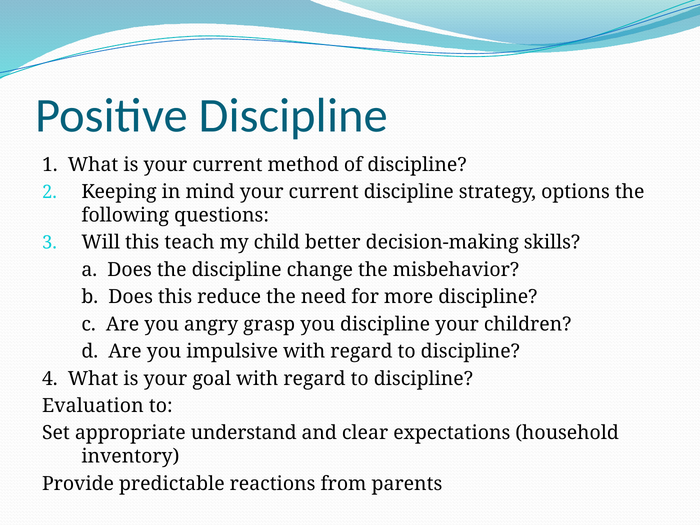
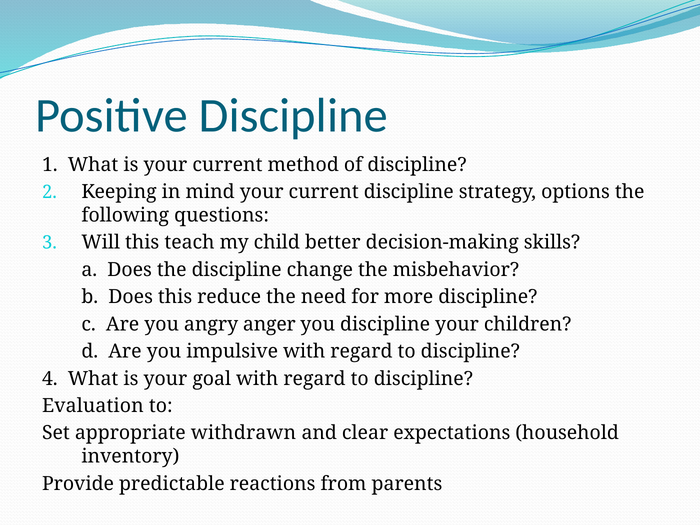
grasp: grasp -> anger (269, 324)
understand: understand -> withdrawn (244, 433)
